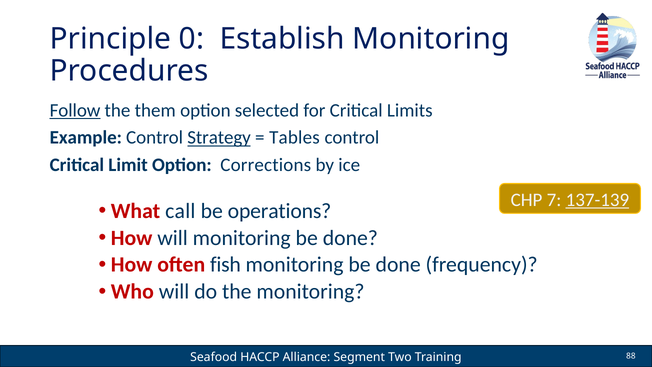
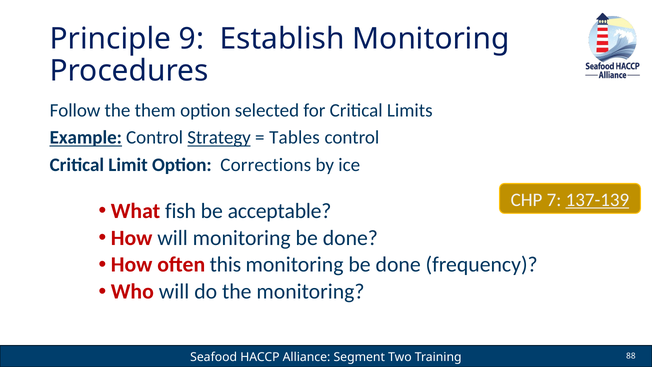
0: 0 -> 9 (192, 39)
Follow underline: present -> none (75, 110)
Example underline: none -> present (86, 138)
call: call -> fish (181, 211)
operations: operations -> acceptable (280, 211)
fish: fish -> this (225, 265)
